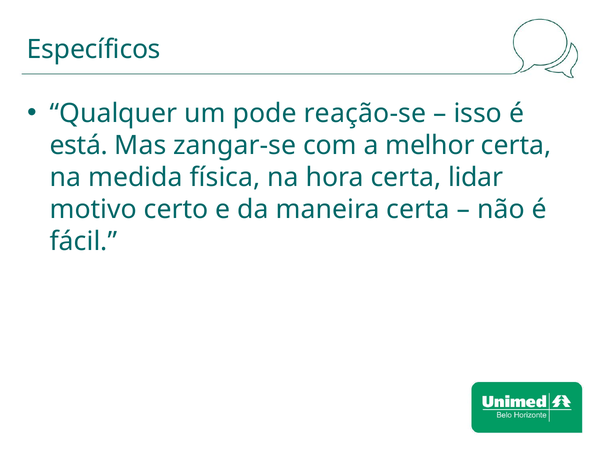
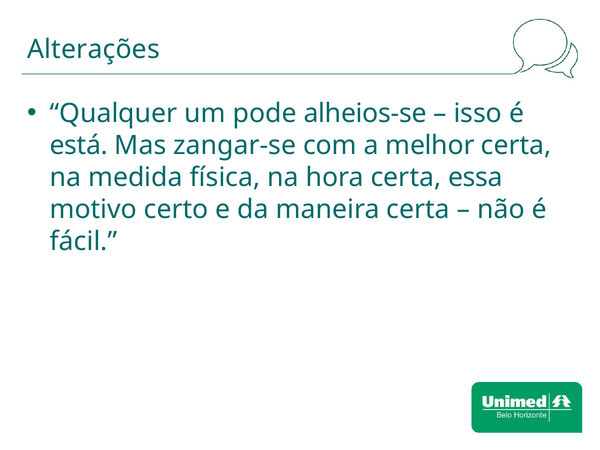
Específicos: Específicos -> Alterações (94, 50)
reação-se: reação-se -> alheios-se (365, 114)
lidar: lidar -> essa (476, 178)
